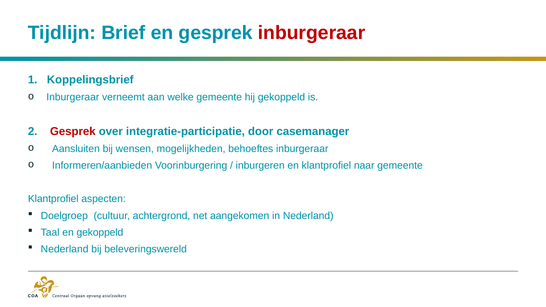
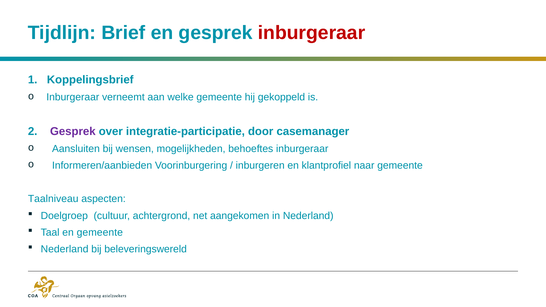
Gesprek colour: red -> purple (73, 131)
Klantprofiel: Klantprofiel -> Taalniveau (53, 199)
en gekoppeld: gekoppeld -> gemeente (100, 232)
